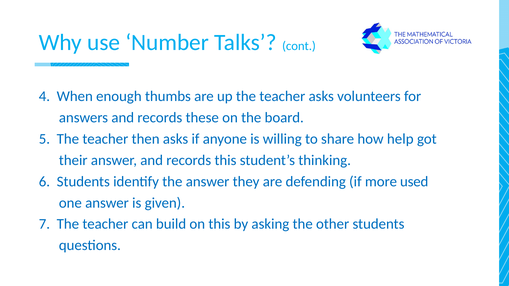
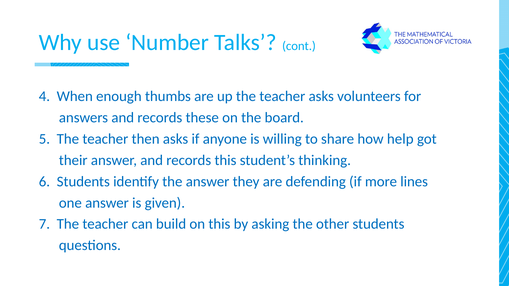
used: used -> lines (414, 182)
